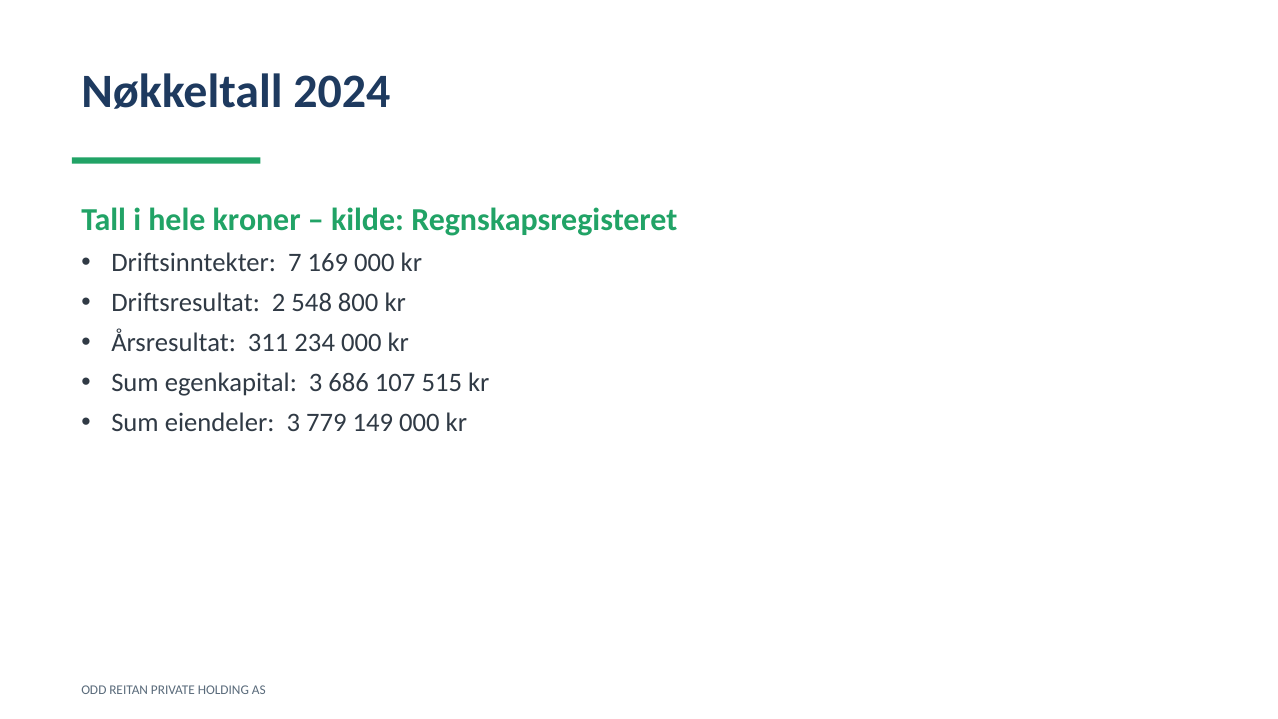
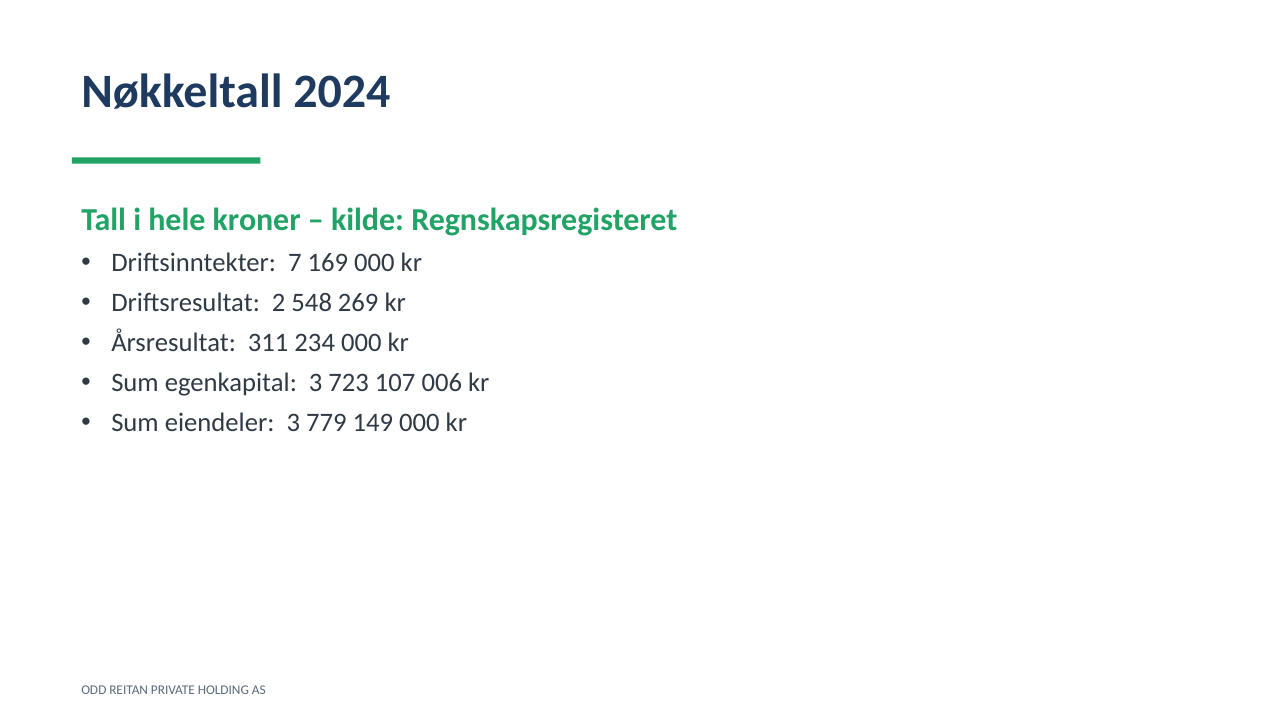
800: 800 -> 269 (358, 303)
686: 686 -> 723 (349, 383)
515: 515 -> 006 (442, 383)
